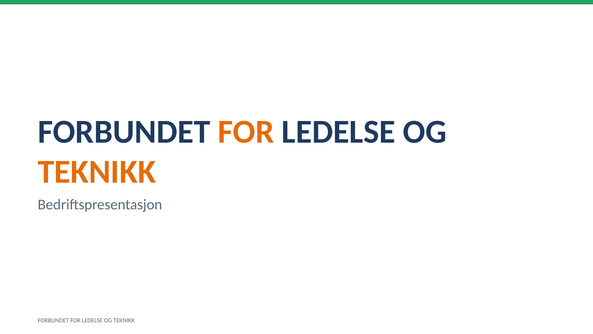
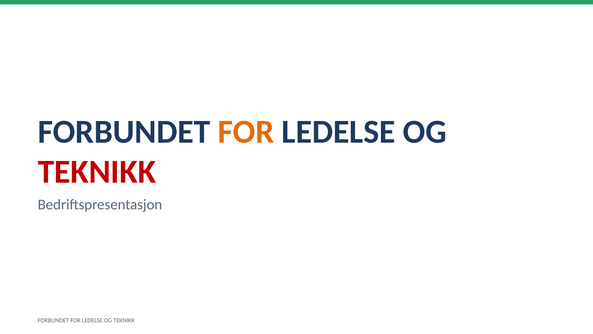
TEKNIKK colour: orange -> red (97, 172)
